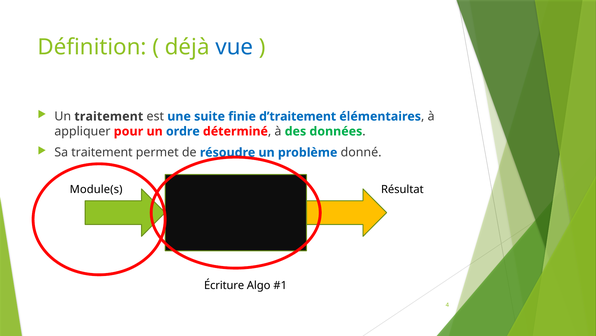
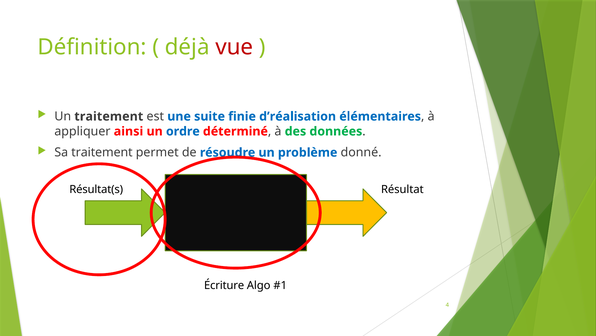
vue colour: blue -> red (234, 47)
d’traitement: d’traitement -> d’réalisation (298, 116)
pour: pour -> ainsi (128, 131)
Module(s: Module(s -> Résultat(s (96, 189)
